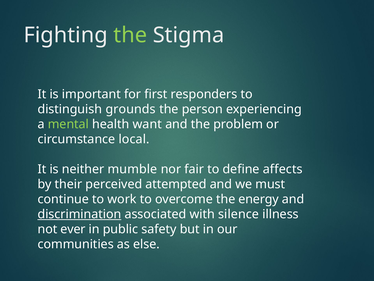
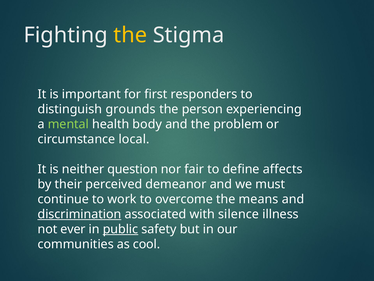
the colour: light green -> yellow (130, 35)
want: want -> body (147, 124)
mumble: mumble -> question (133, 169)
attempted: attempted -> demeanor (176, 184)
energy: energy -> means (259, 199)
public underline: none -> present (120, 229)
else: else -> cool (147, 244)
